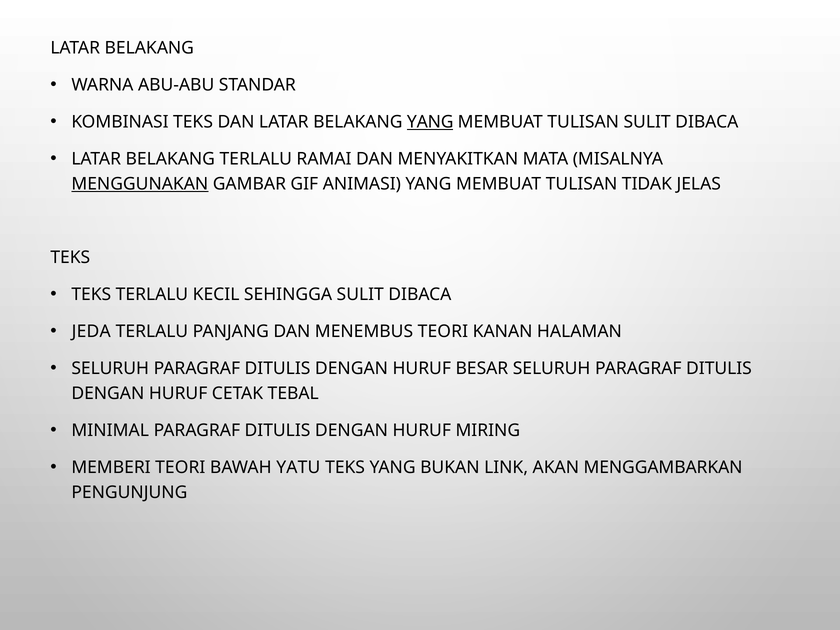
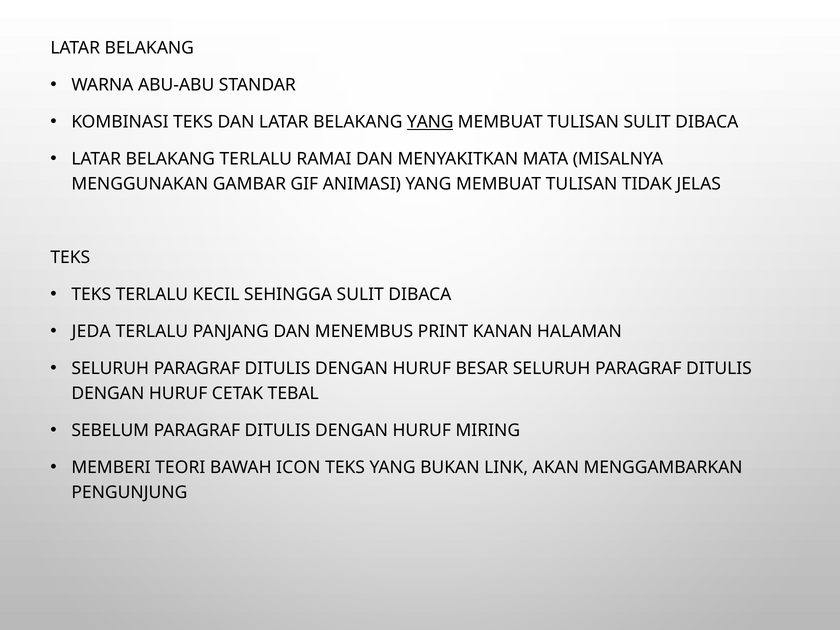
MENGGUNAKAN underline: present -> none (140, 184)
MENEMBUS TEORI: TEORI -> PRINT (443, 331)
MINIMAL: MINIMAL -> SEBELUM (110, 430)
YATU: YATU -> ICON (298, 467)
